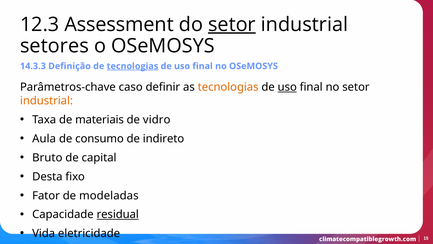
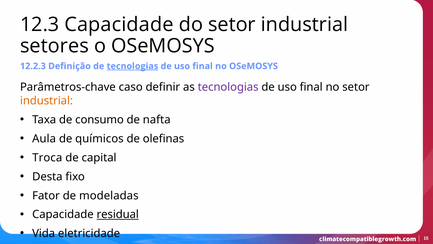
12.3 Assessment: Assessment -> Capacidade (119, 24)
setor underline: present -> none (232, 24)
14.3.3: 14.3.3 -> 12.2.3 (33, 66)
tecnologias colour: orange -> purple (228, 87)
uso underline: present -> none (287, 87)
materiais: materiais -> consumo (100, 120)
vidro: vidro -> nafta (157, 120)
consumo: consumo -> químicos (99, 138)
indireto: indireto -> olefinas (163, 138)
Bruto: Bruto -> Troca (47, 157)
